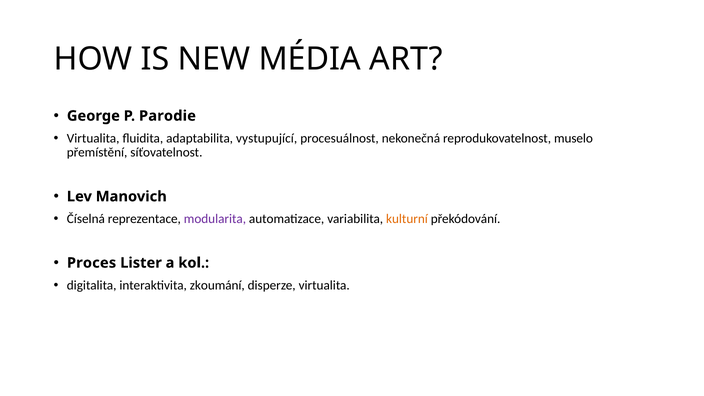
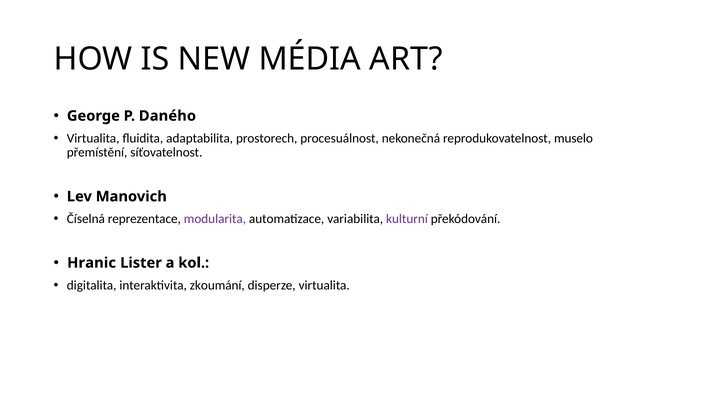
Parodie: Parodie -> Daného (167, 116)
vystupující: vystupující -> prostorech (267, 138)
kulturní colour: orange -> purple (407, 219)
Proces: Proces -> Hranic (92, 263)
